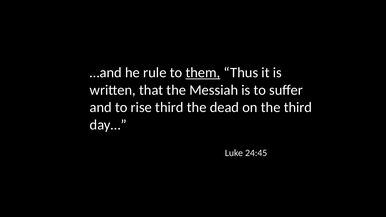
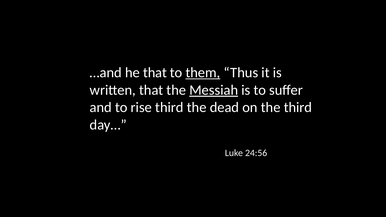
he rule: rule -> that (155, 73)
Messiah underline: none -> present (214, 90)
24:45: 24:45 -> 24:56 (256, 153)
